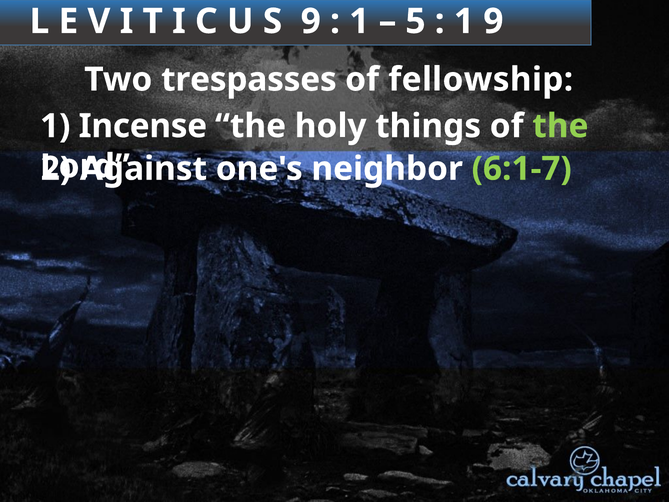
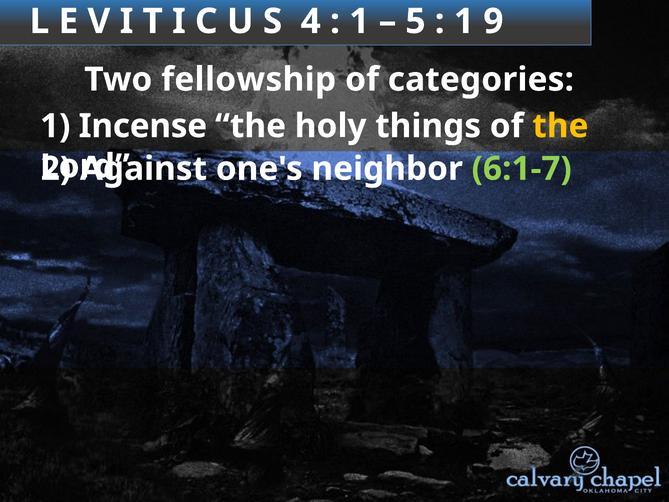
S 9: 9 -> 4 (311, 21)
trespasses: trespasses -> fellowship (249, 80)
fellowship: fellowship -> categories (481, 80)
the colour: light green -> yellow (560, 126)
